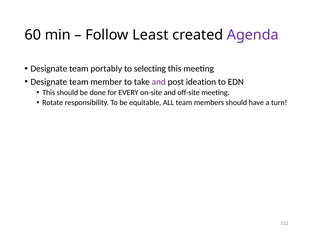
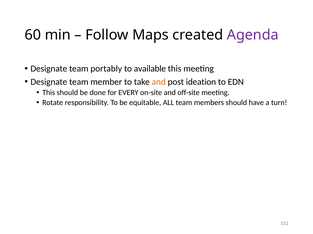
Least: Least -> Maps (151, 35)
selecting: selecting -> available (150, 69)
and colour: purple -> orange (159, 82)
